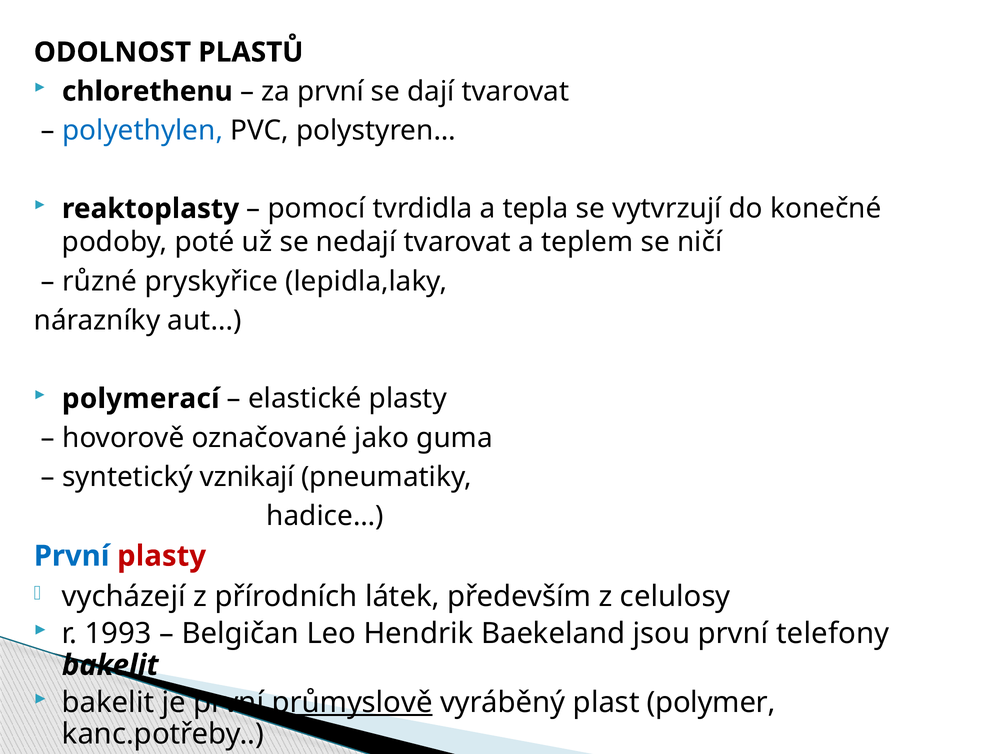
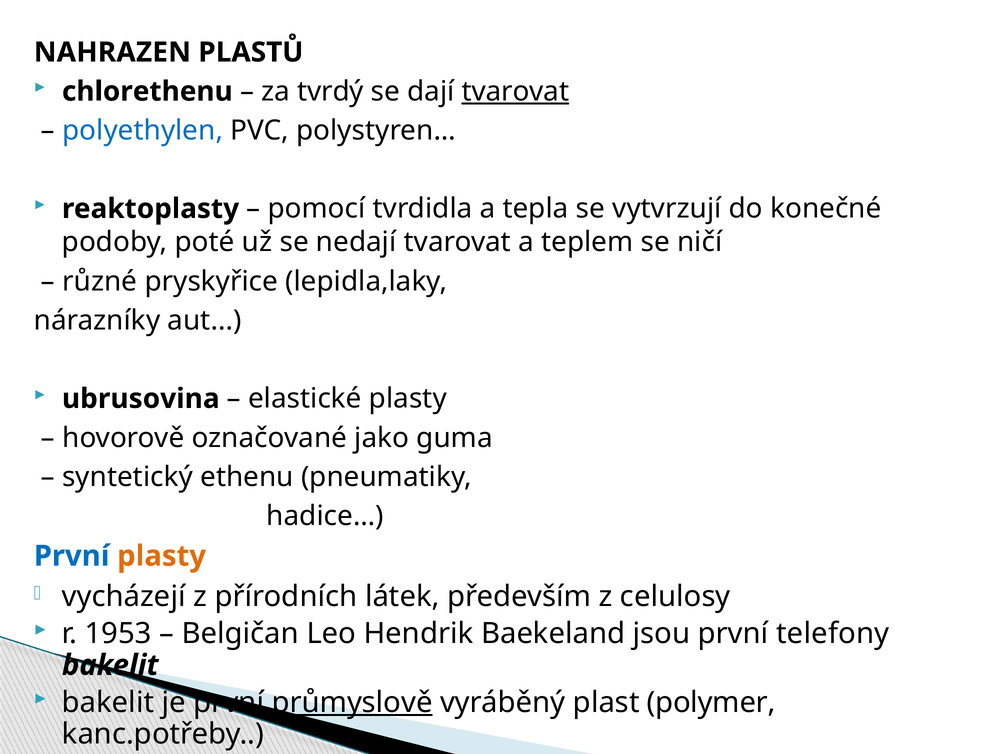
ODOLNOST: ODOLNOST -> NAHRAZEN (112, 52)
za první: první -> tvrdý (331, 91)
tvarovat underline: none -> present (515, 91)
polymerací: polymerací -> ubrusovina (141, 399)
vznikají: vznikají -> ethenu (247, 477)
plasty colour: red -> orange (162, 556)
1993: 1993 -> 1953 (118, 633)
